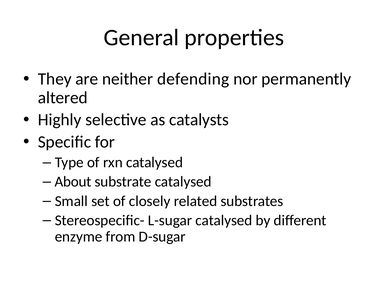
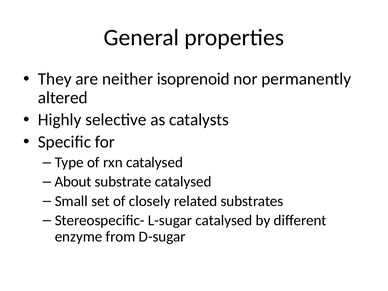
defending: defending -> isoprenoid (193, 79)
